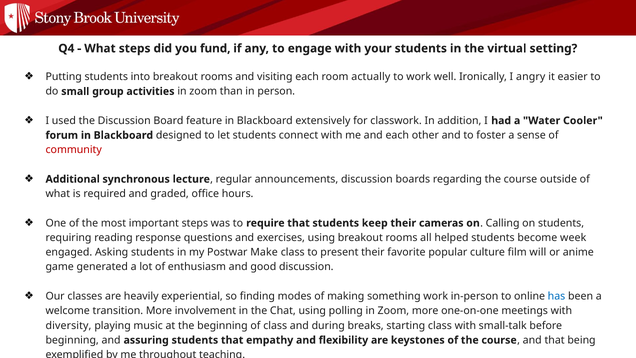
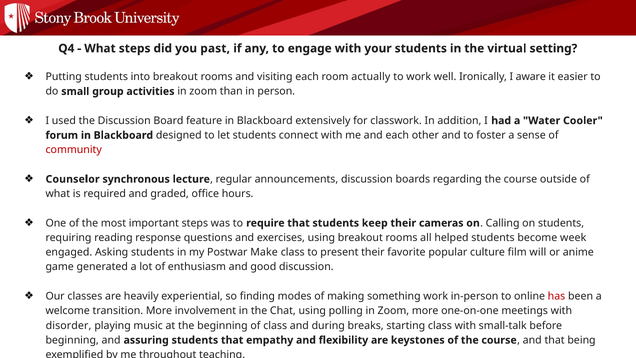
fund: fund -> past (215, 48)
angry: angry -> aware (531, 77)
Additional: Additional -> Counselor (73, 179)
has colour: blue -> red (557, 296)
diversity: diversity -> disorder (69, 325)
